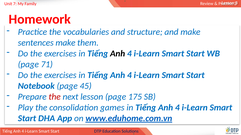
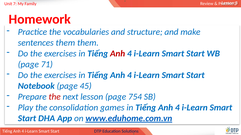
sentences make: make -> them (65, 43)
Anh colour: black -> red (118, 54)
175: 175 -> 754 (135, 97)
